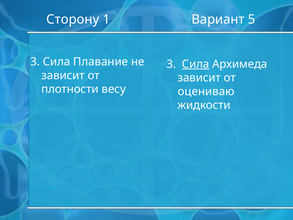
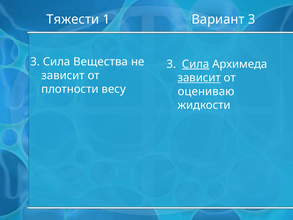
Сторону: Сторону -> Тяжести (73, 19)
Вариант 5: 5 -> 3 (252, 19)
Плавание: Плавание -> Вещества (101, 62)
зависит underline: none -> present (199, 78)
